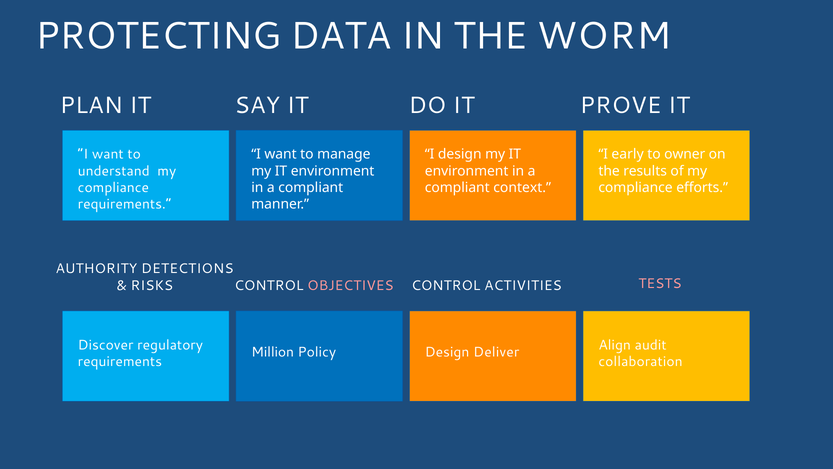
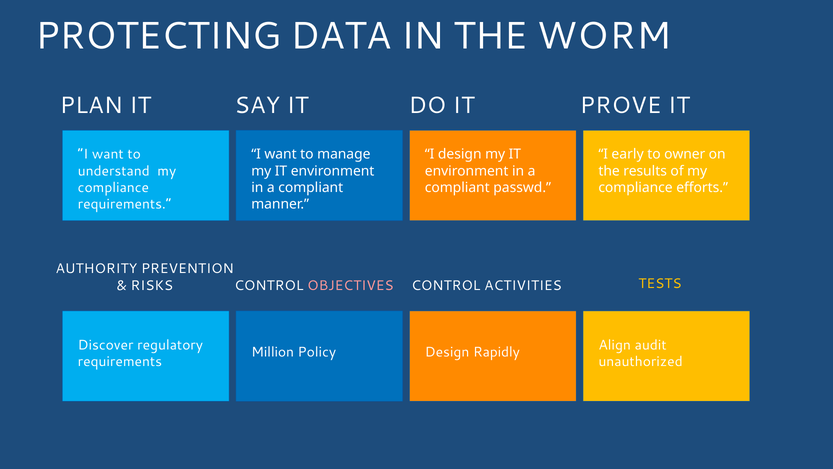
context: context -> passwd (522, 187)
DETECTIONS: DETECTIONS -> PREVENTION (187, 269)
TESTS colour: pink -> yellow (660, 284)
Deliver: Deliver -> Rapidly (496, 352)
collaboration: collaboration -> unauthorized (641, 362)
